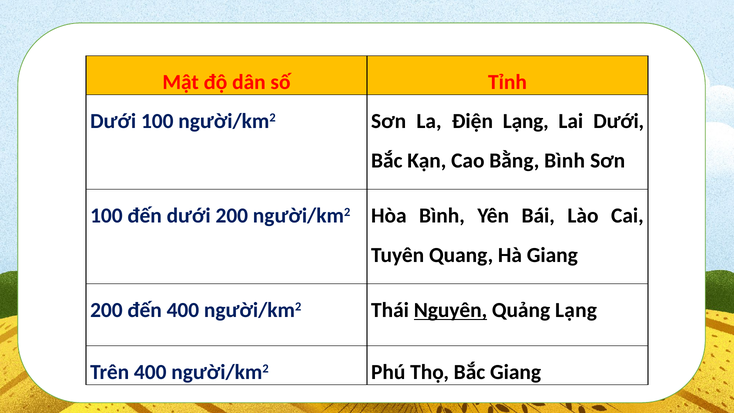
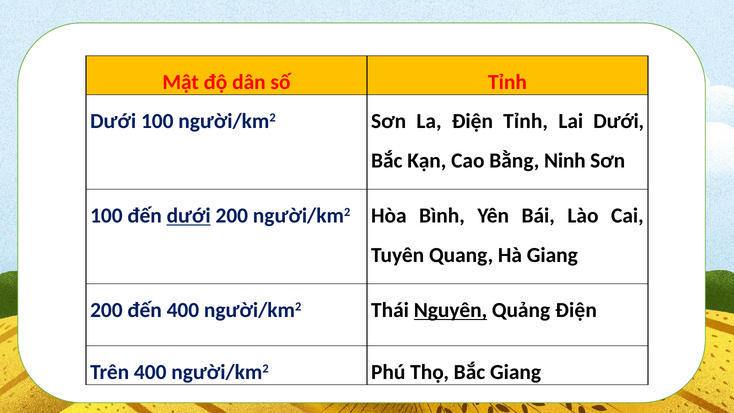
Điện Lạng: Lạng -> Tỉnh (526, 121)
Bằng Bình: Bình -> Ninh (565, 160)
dưới underline: none -> present (189, 216)
Quảng Lạng: Lạng -> Điện (576, 310)
